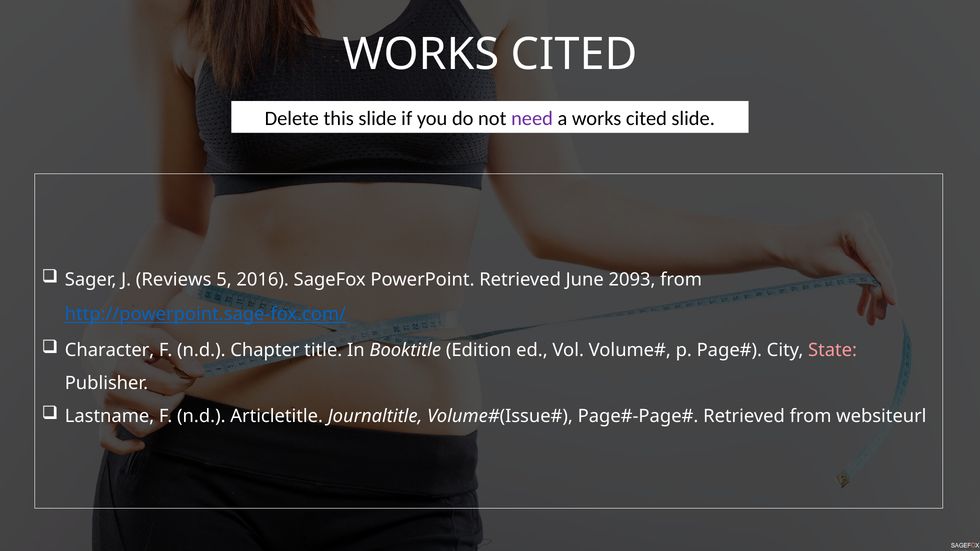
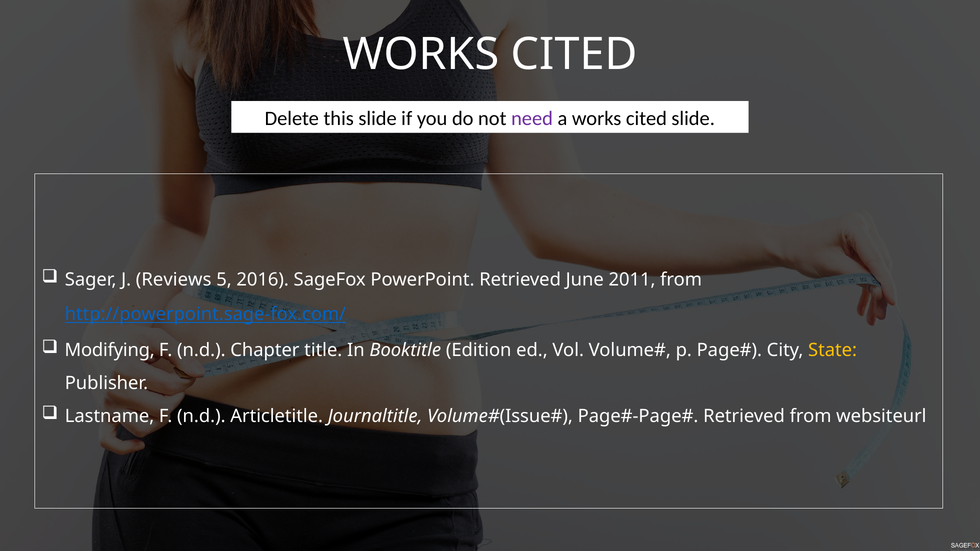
2093: 2093 -> 2011 (632, 280)
Character: Character -> Modifying (110, 350)
State colour: pink -> yellow (833, 350)
